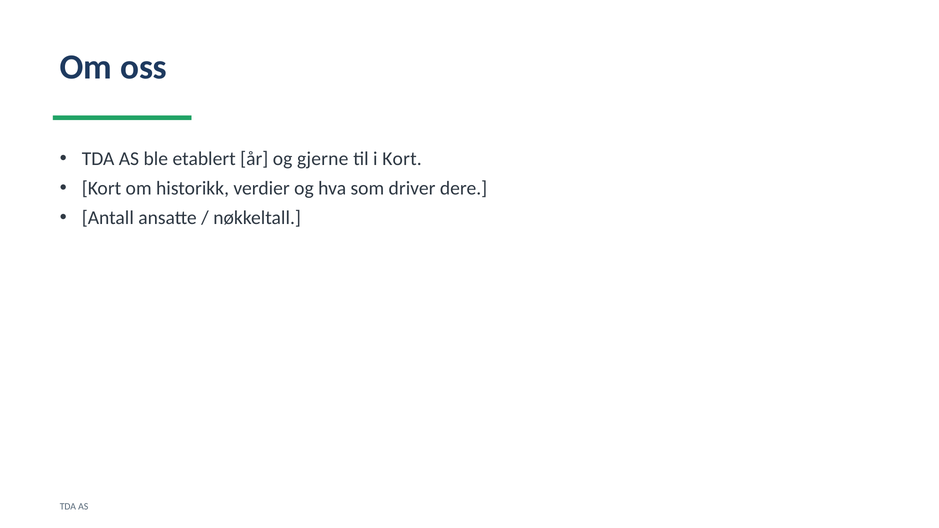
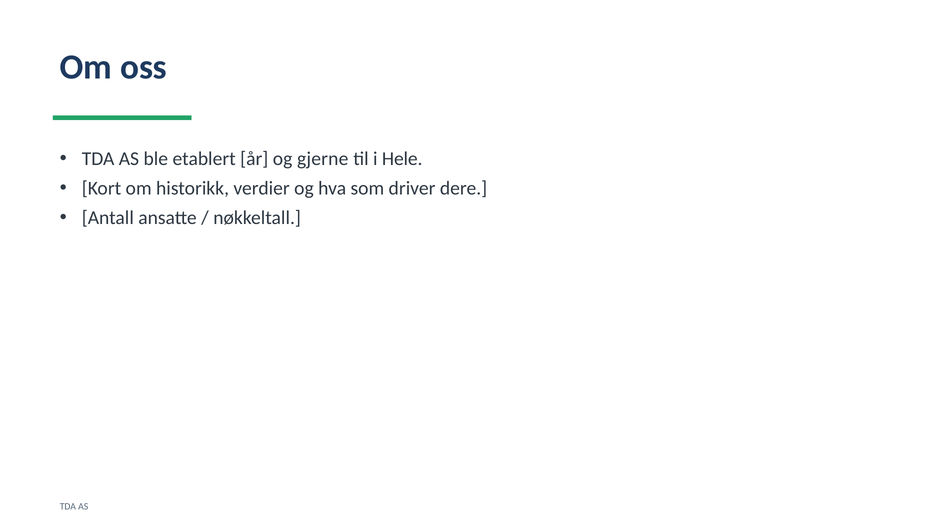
i Kort: Kort -> Hele (402, 159)
